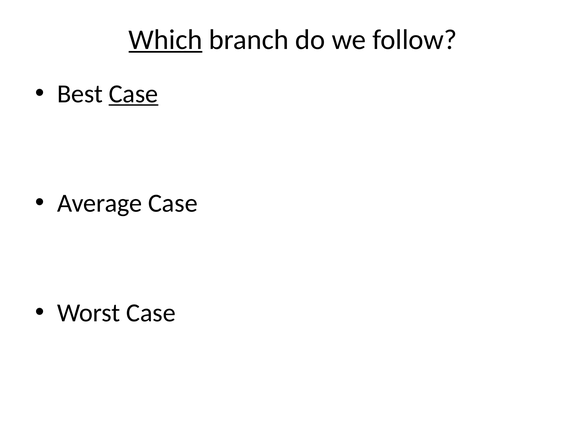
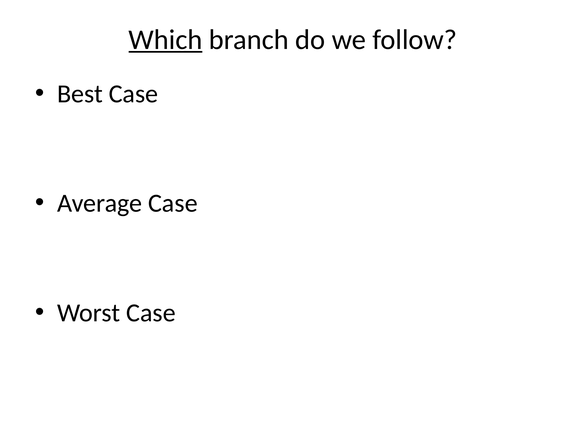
Case underline: present -> none (133, 94)
